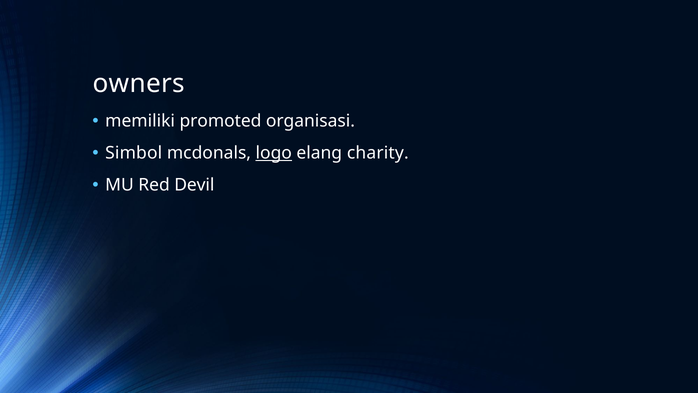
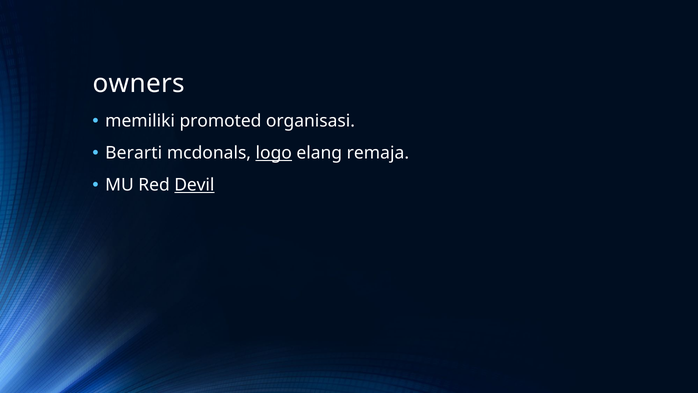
Simbol: Simbol -> Berarti (134, 153)
charity: charity -> remaja (378, 153)
Devil underline: none -> present (194, 185)
